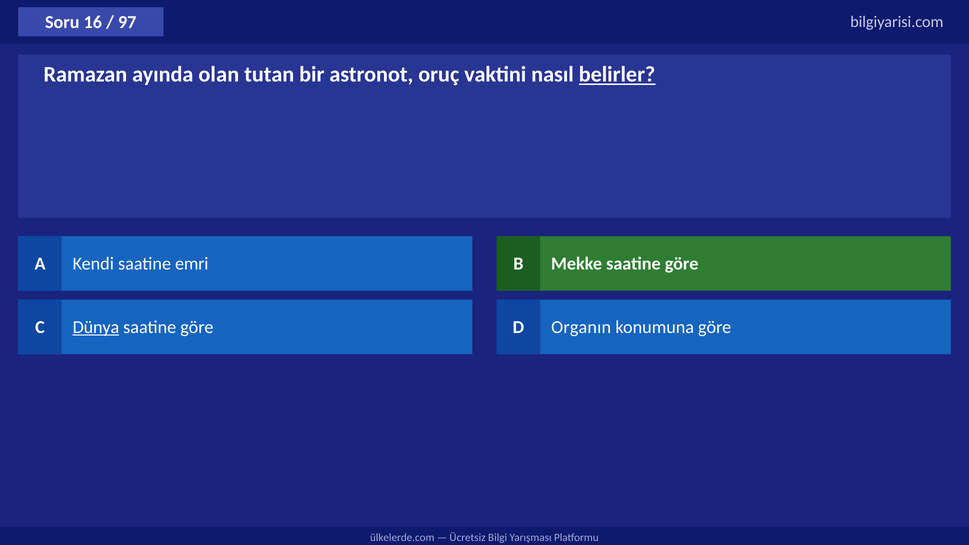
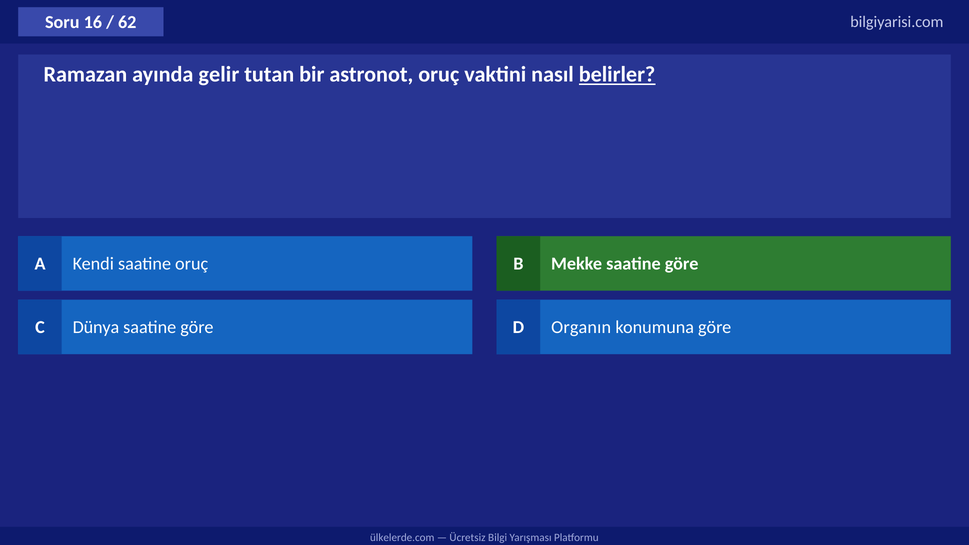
97: 97 -> 62 (127, 22)
olan: olan -> gelir (219, 75)
saatine emri: emri -> oruç (192, 264)
Dünya underline: present -> none (96, 327)
